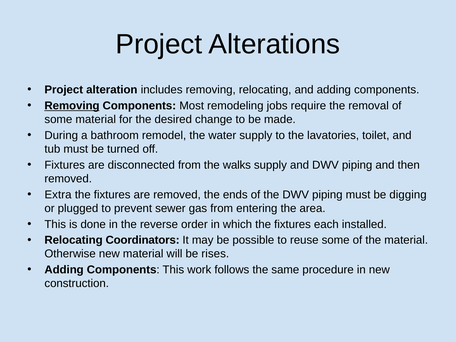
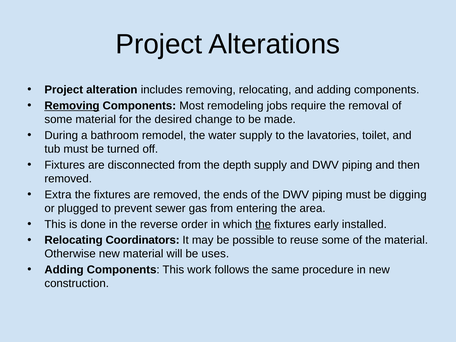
walks: walks -> depth (237, 165)
the underline: none -> present (263, 224)
each: each -> early (326, 224)
rises: rises -> uses (215, 254)
